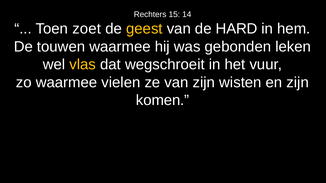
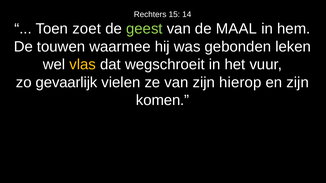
geest colour: yellow -> light green (144, 29)
HARD: HARD -> MAAL (236, 29)
zo waarmee: waarmee -> gevaarlijk (67, 83)
wisten: wisten -> hierop (240, 83)
